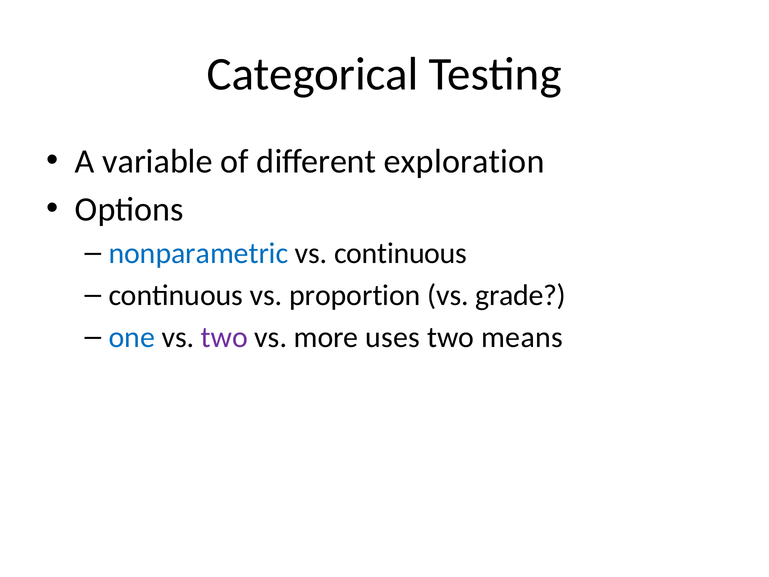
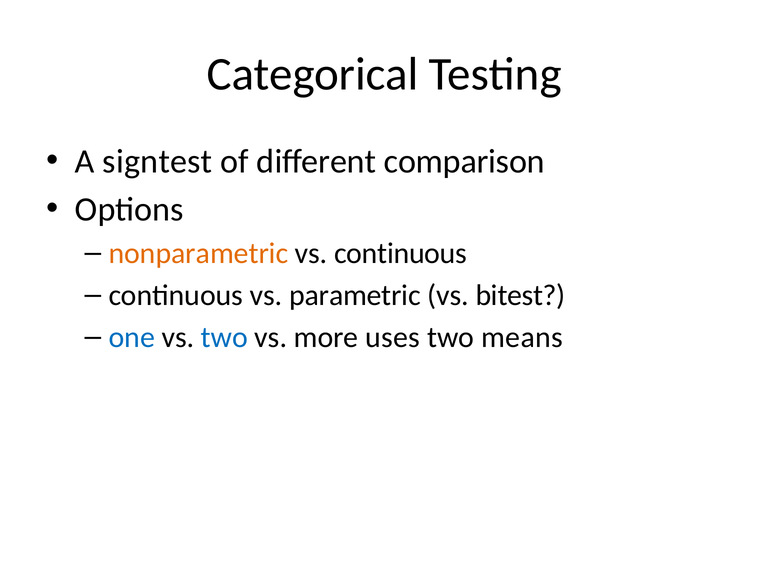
variable: variable -> signtest (157, 161)
exploration: exploration -> comparison (464, 161)
nonparametric colour: blue -> orange (198, 253)
proportion: proportion -> parametric (355, 295)
grade: grade -> bitest (521, 295)
two colour: purple -> blue (224, 337)
